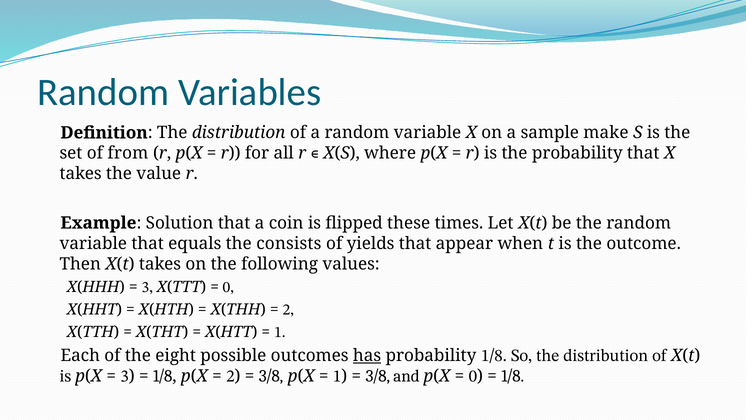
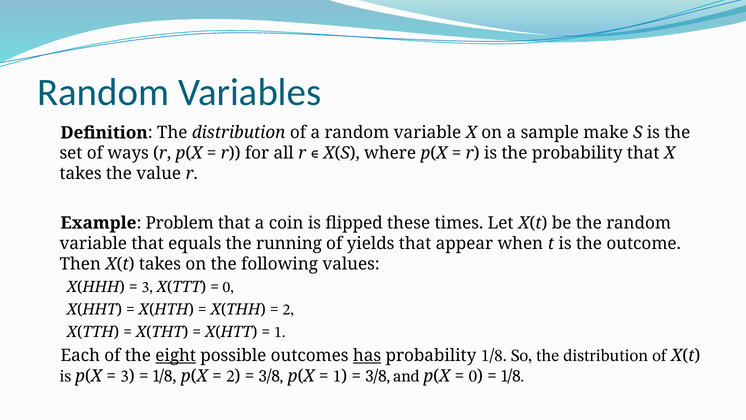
from: from -> ways (128, 153)
Solution: Solution -> Problem (180, 223)
consists: consists -> running (289, 243)
eight underline: none -> present (176, 355)
